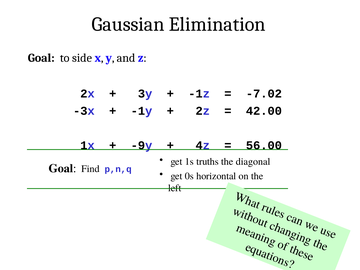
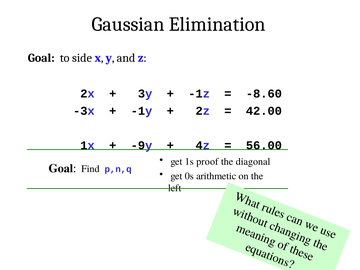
-7.02: -7.02 -> -8.60 (264, 94)
truths: truths -> proof (207, 162)
horizontal: horizontal -> arithmetic (216, 176)
